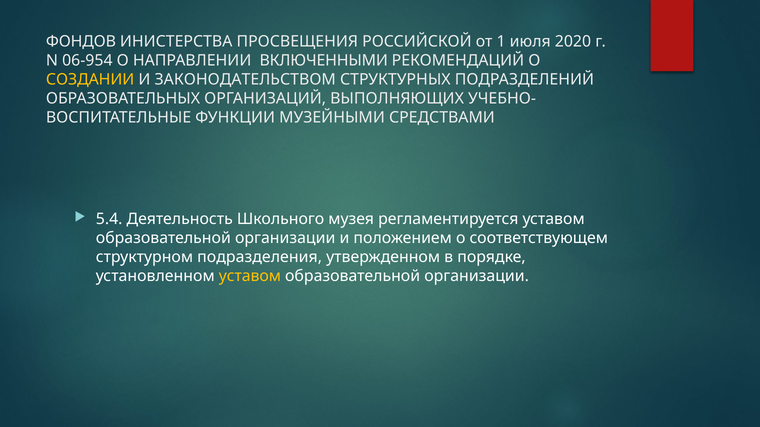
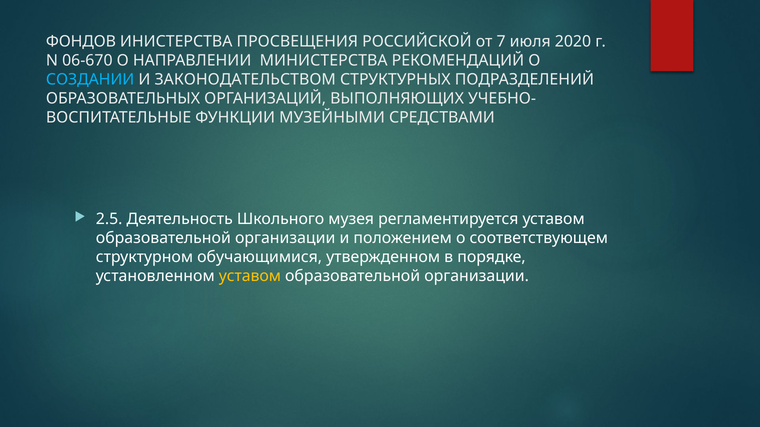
1: 1 -> 7 (501, 42)
06-954: 06-954 -> 06-670 (87, 61)
ВКЛЮЧЕННЫМИ: ВКЛЮЧЕННЫМИ -> МИНИСТЕРСТВА (324, 61)
СОЗДАНИИ colour: yellow -> light blue (90, 80)
5.4: 5.4 -> 2.5 (109, 219)
подразделения: подразделения -> обучающимися (260, 257)
